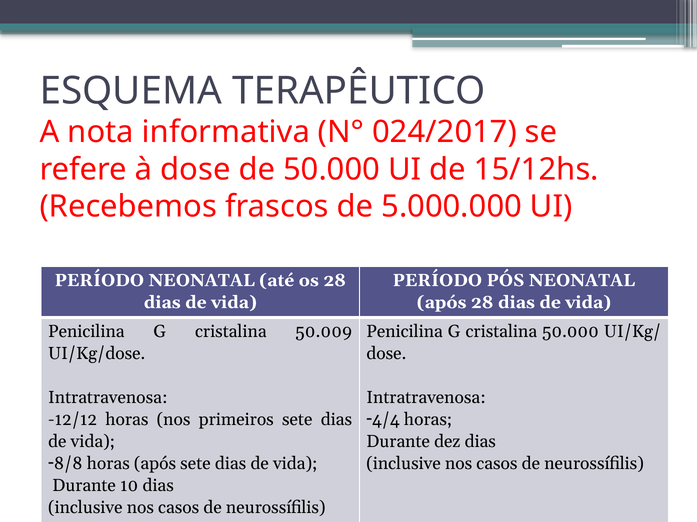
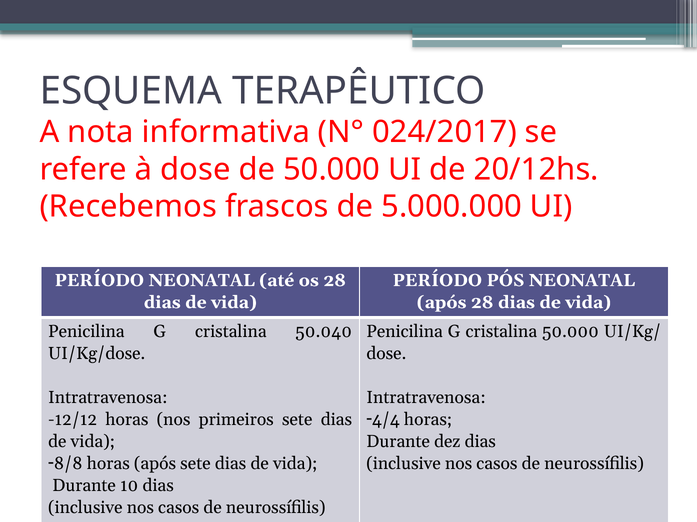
15/12hs: 15/12hs -> 20/12hs (536, 170)
50.009: 50.009 -> 50.040 (324, 332)
